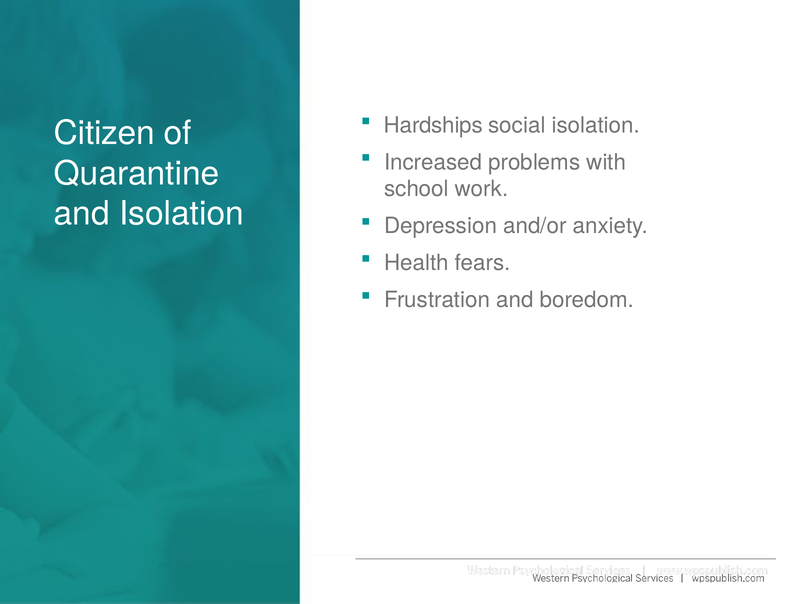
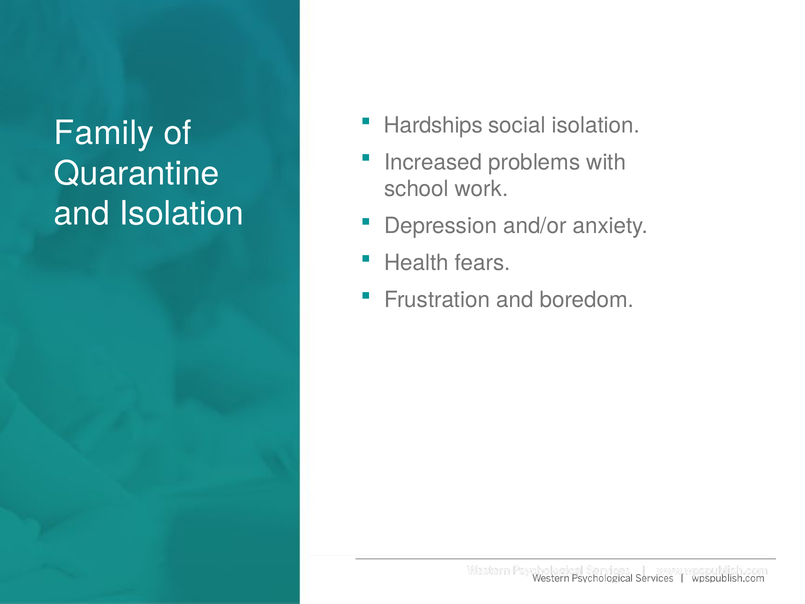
Citizen: Citizen -> Family (104, 133)
